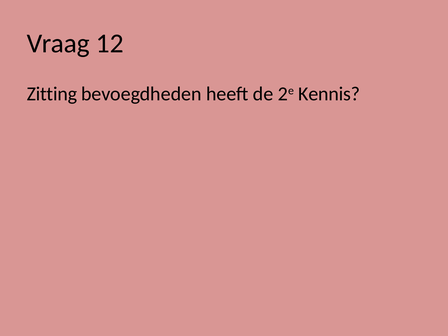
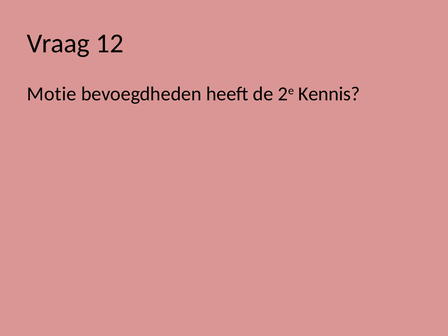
Zitting: Zitting -> Motie (52, 94)
